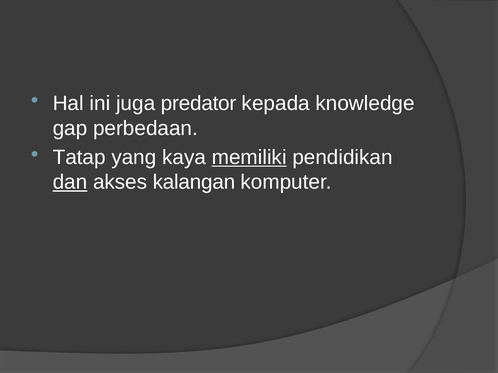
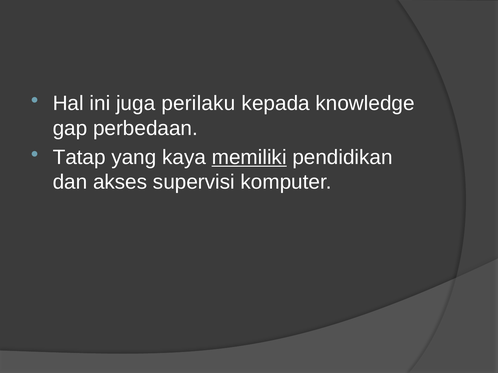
predator: predator -> perilaku (198, 103)
dan underline: present -> none (70, 182)
kalangan: kalangan -> supervisi (194, 182)
